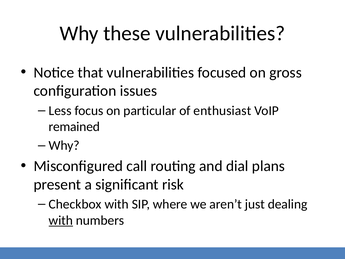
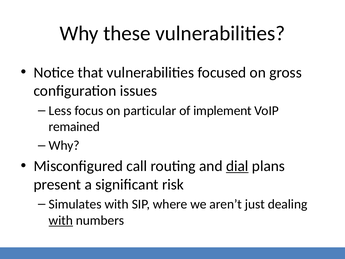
enthusiast: enthusiast -> implement (223, 111)
dial underline: none -> present (237, 166)
Checkbox: Checkbox -> Simulates (75, 204)
